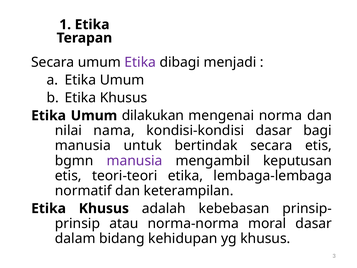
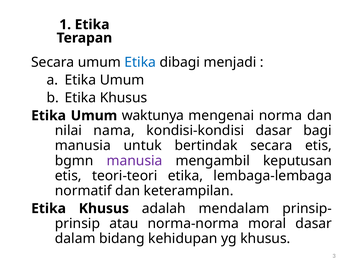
Etika colour: purple -> blue (140, 62)
dilakukan: dilakukan -> waktunya (153, 116)
kebebasan: kebebasan -> mendalam (234, 208)
